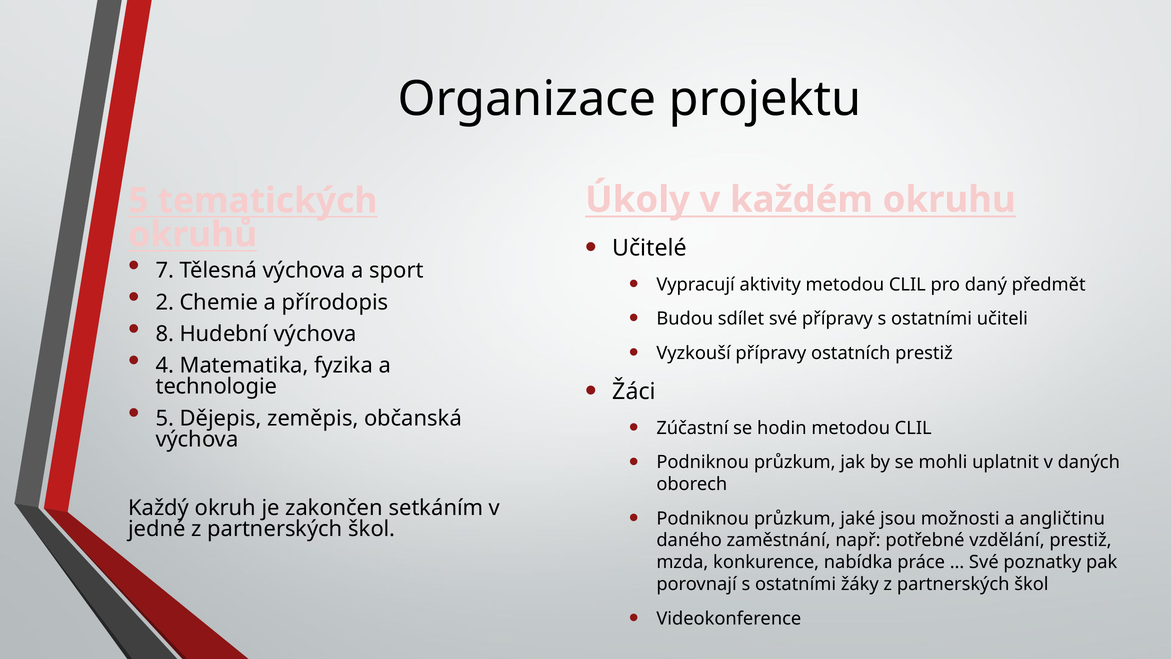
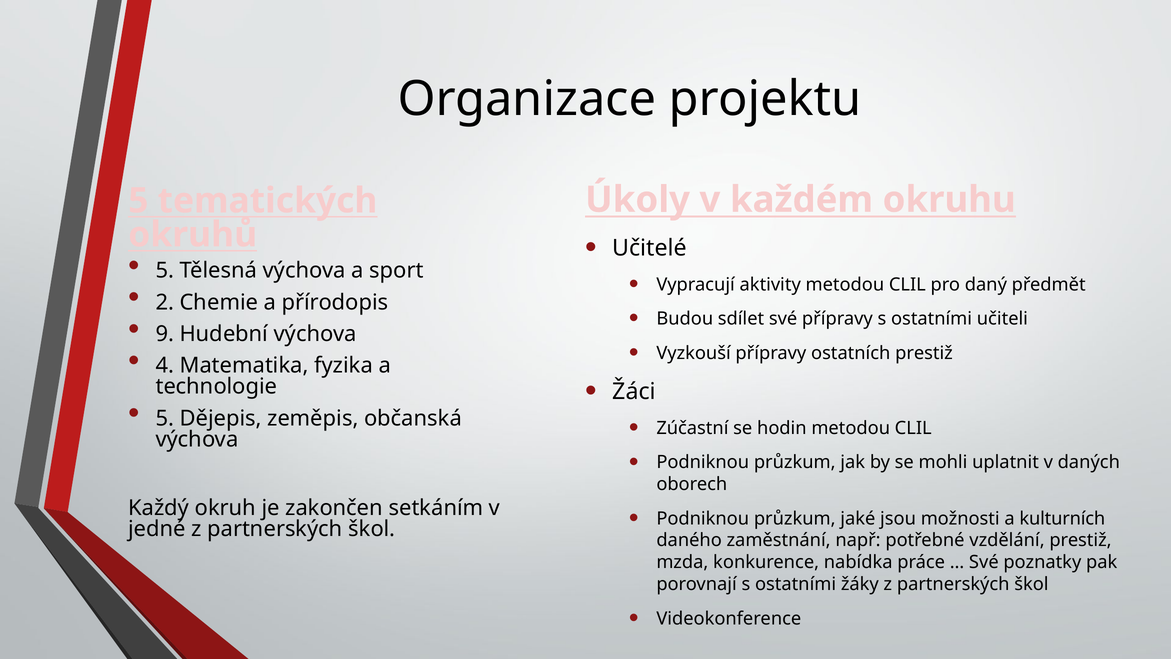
7: 7 -> 5 (165, 271)
8: 8 -> 9 (165, 334)
angličtinu: angličtinu -> kulturních (1062, 518)
